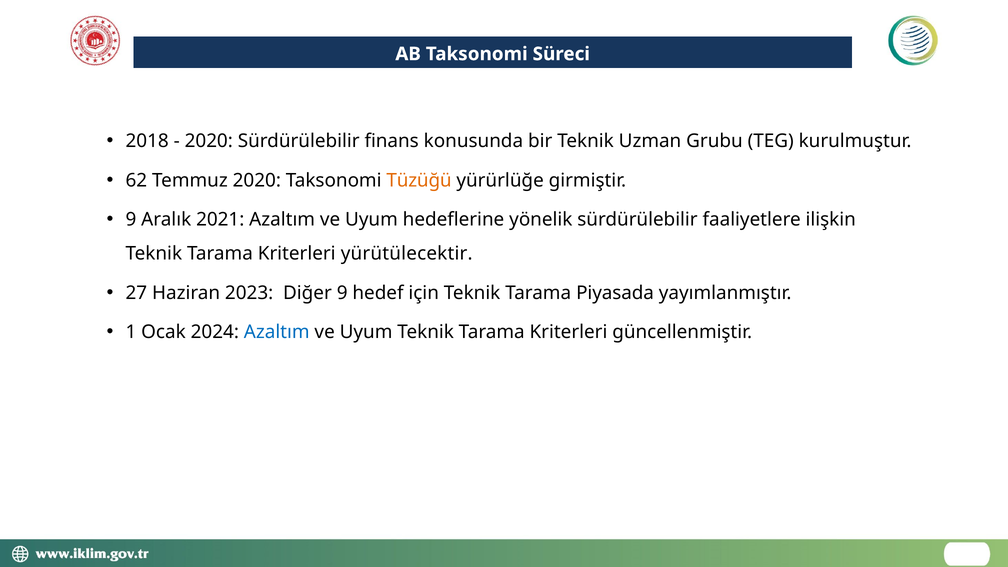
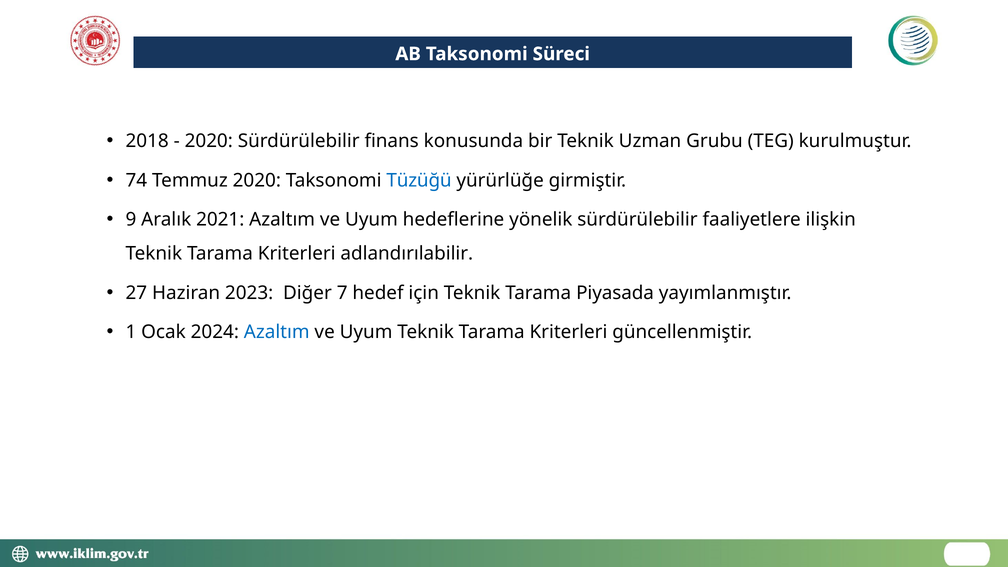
62: 62 -> 74 (136, 180)
Tüzüğü colour: orange -> blue (419, 180)
yürütülecektir: yürütülecektir -> adlandırılabilir (407, 254)
Diğer 9: 9 -> 7 (342, 293)
